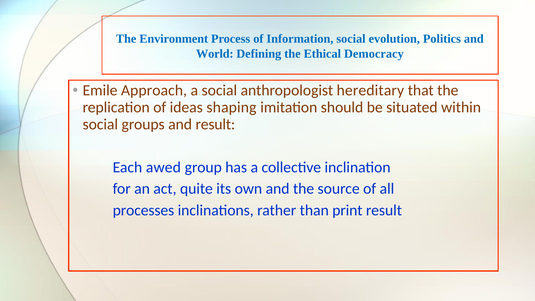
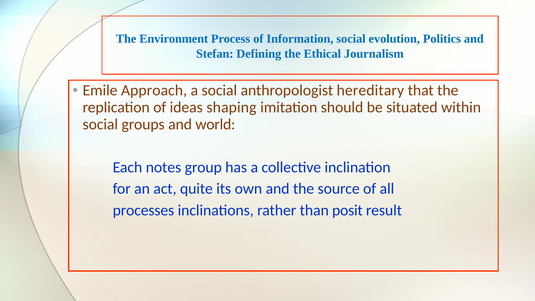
World: World -> Stefan (215, 54)
Democracy: Democracy -> Journalism (374, 54)
and result: result -> world (215, 124)
awed: awed -> notes (163, 167)
print: print -> posit (347, 210)
